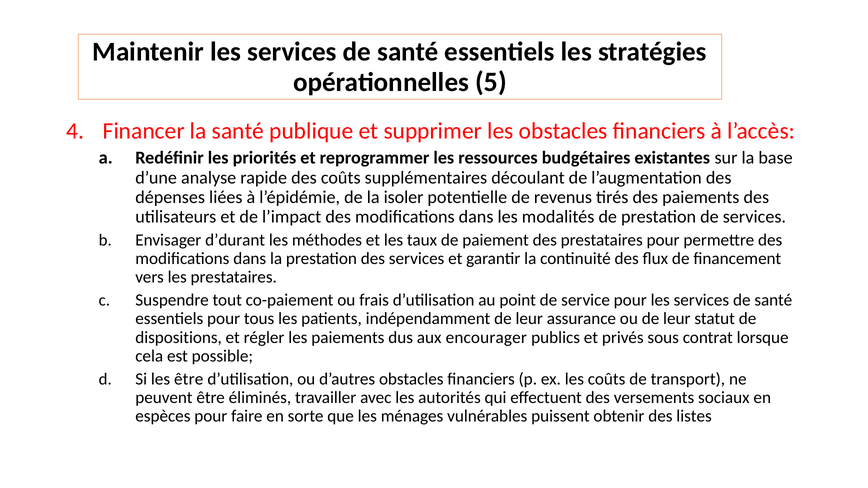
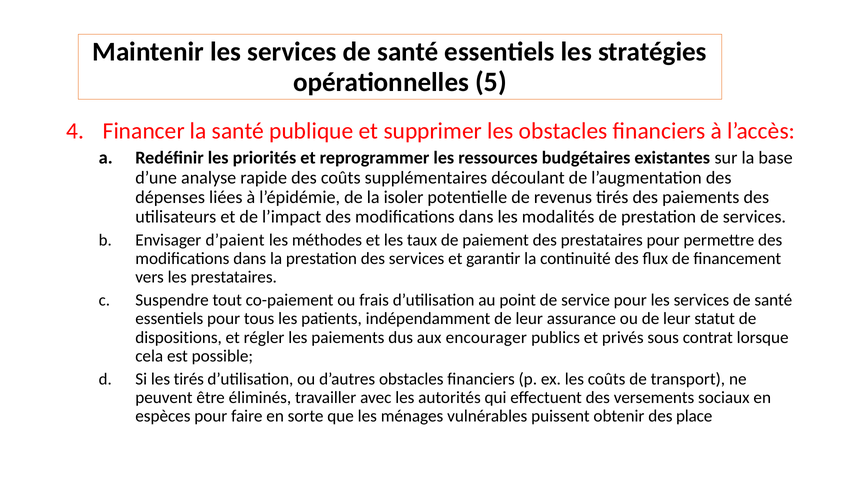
d’durant: d’durant -> d’paient (235, 240)
les être: être -> tirés (189, 379)
listes: listes -> place (694, 416)
